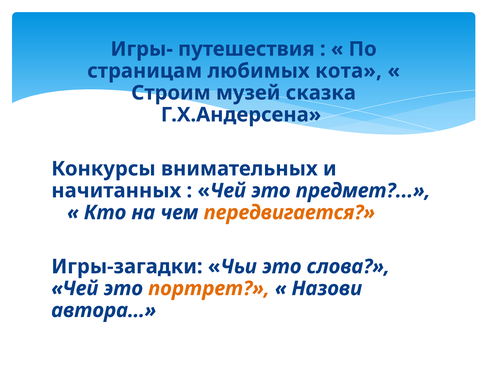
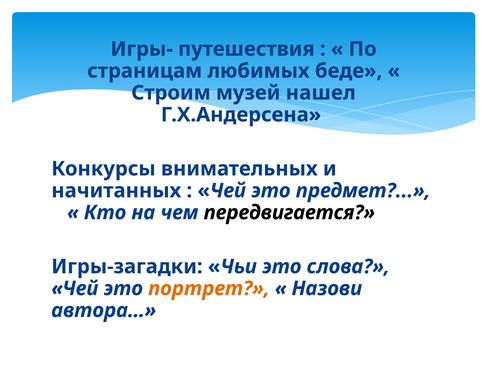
кота: кота -> беде (349, 71)
сказка: сказка -> нашел (321, 93)
передвигается colour: orange -> black (289, 213)
